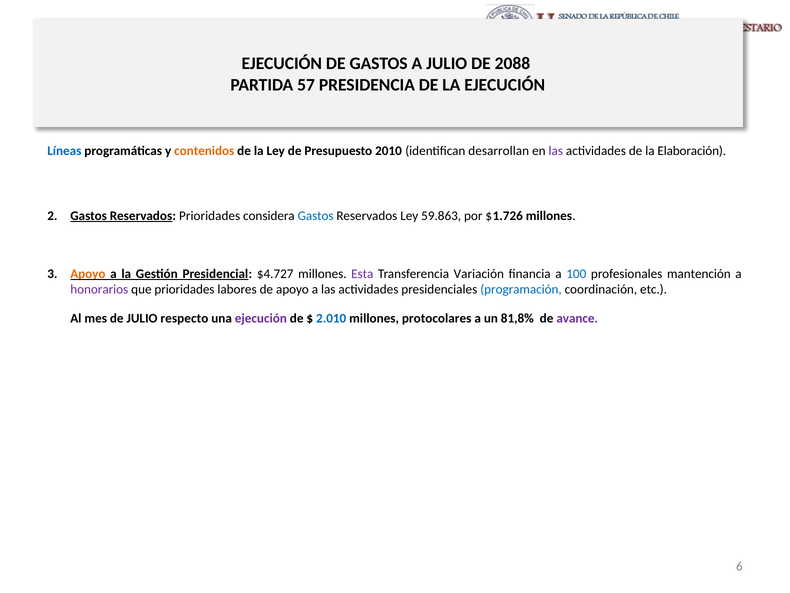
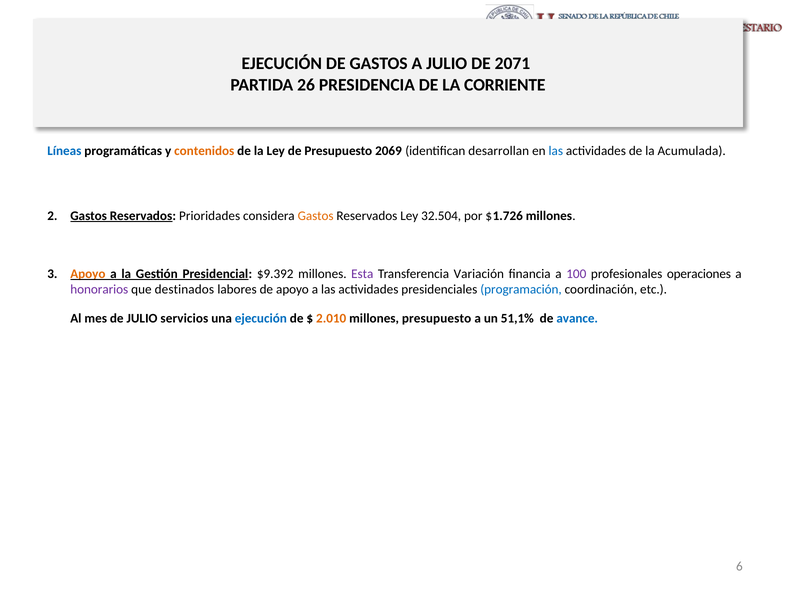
2088: 2088 -> 2071 (512, 64)
57: 57 -> 26 (306, 85)
LA EJECUCIÓN: EJECUCIÓN -> CORRIENTE (505, 85)
2010: 2010 -> 2069 (388, 151)
las colour: purple -> blue (556, 151)
Elaboración: Elaboración -> Acumulada (692, 151)
Gastos colour: blue -> orange (316, 215)
59.863: 59.863 -> 32.504 (441, 215)
$4.727: $4.727 -> $9.392 (275, 273)
100 colour: blue -> purple (576, 273)
mantención: mantención -> operaciones (699, 273)
que prioridades: prioridades -> destinados (184, 289)
respecto: respecto -> servicios (184, 318)
ejecución colour: purple -> blue (261, 318)
2.010 colour: blue -> orange (331, 318)
millones protocolares: protocolares -> presupuesto (437, 318)
81,8%: 81,8% -> 51,1% (517, 318)
avance colour: purple -> blue (577, 318)
